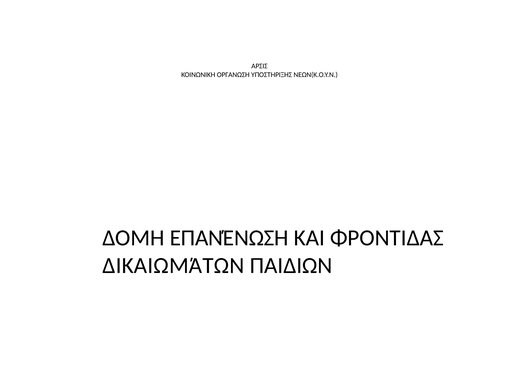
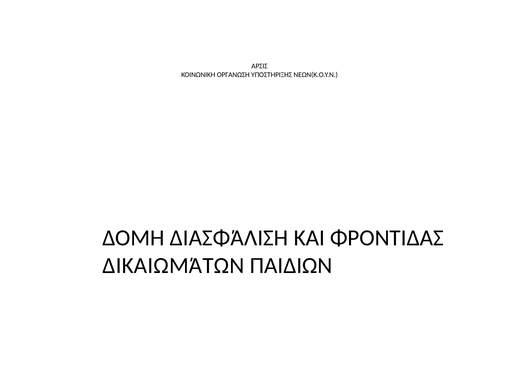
ΕΠΑΝΈΝΩΣΗ: ΕΠΑΝΈΝΩΣΗ -> ΔΙΑΣΦΆΛΙΣΗ (229, 238)
